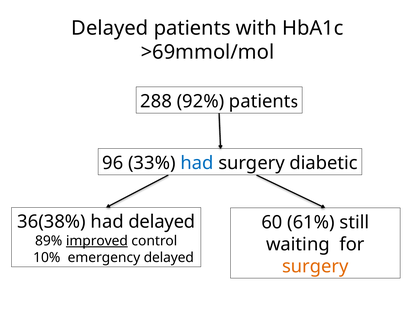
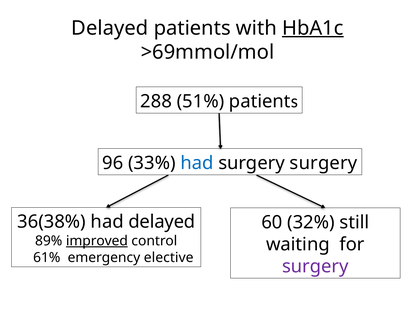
HbA1c underline: none -> present (313, 28)
92%: 92% -> 51% (200, 101)
surgery diabetic: diabetic -> surgery (324, 163)
61%: 61% -> 32% (311, 222)
10%: 10% -> 61% (47, 258)
emergency delayed: delayed -> elective (169, 258)
surgery colour: orange -> purple (315, 267)
